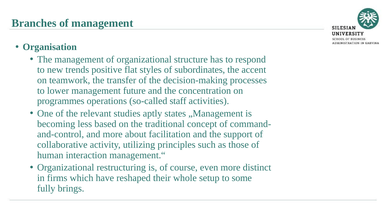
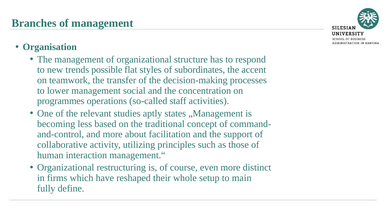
positive: positive -> possible (107, 70)
future: future -> social (134, 91)
some: some -> main (242, 178)
brings: brings -> define (71, 188)
